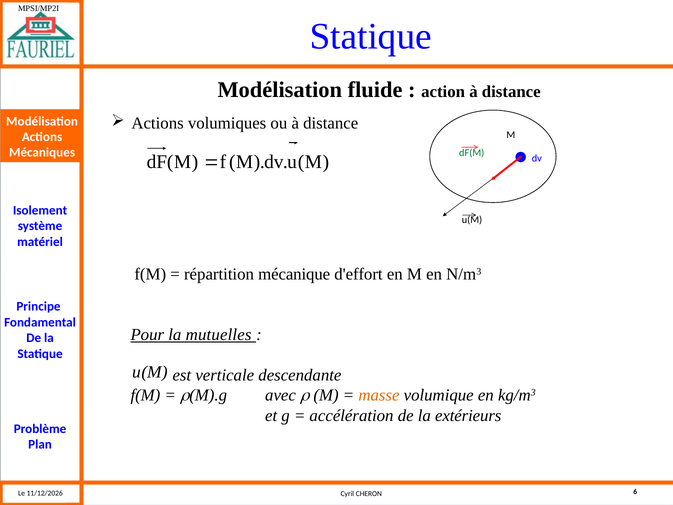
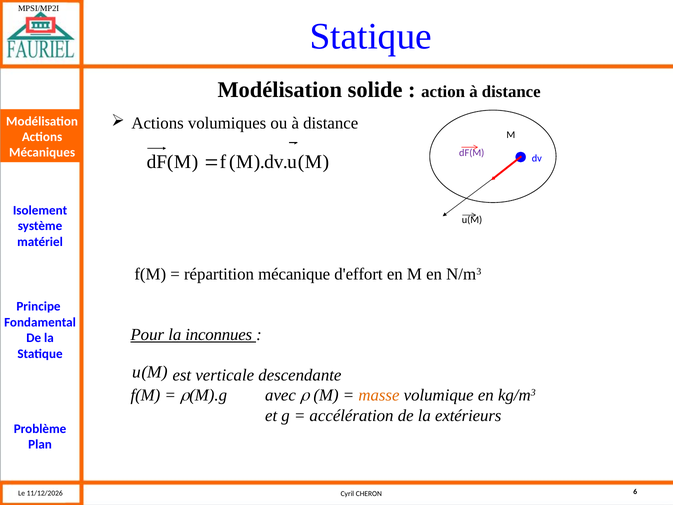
fluide: fluide -> solide (375, 90)
dF(M colour: green -> purple (472, 153)
mutuelles: mutuelles -> inconnues (219, 334)
